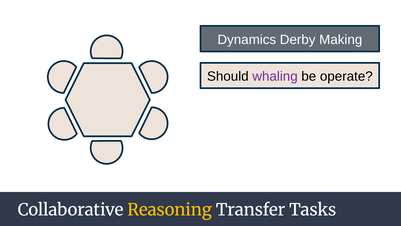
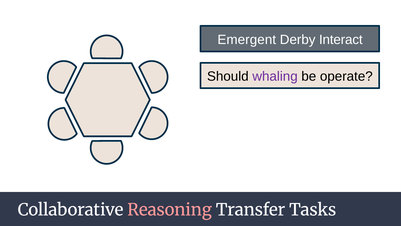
Dynamics: Dynamics -> Emergent (247, 40)
Making: Making -> Interact (341, 40)
Reasoning colour: yellow -> pink (170, 210)
